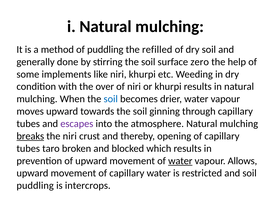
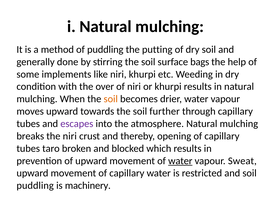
refilled: refilled -> putting (157, 50)
zero: zero -> bags (200, 62)
soil colour: blue -> orange (111, 99)
ginning: ginning -> further (165, 111)
breaks underline: present -> none (30, 136)
Allows: Allows -> Sweat (242, 161)
intercrops: intercrops -> machinery (88, 186)
